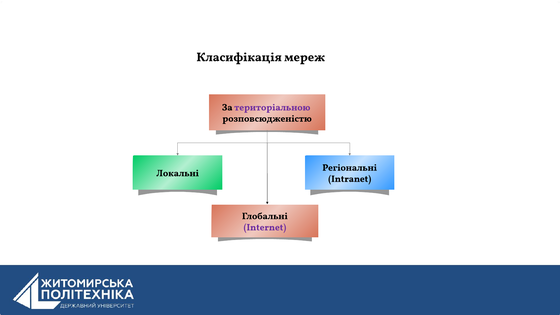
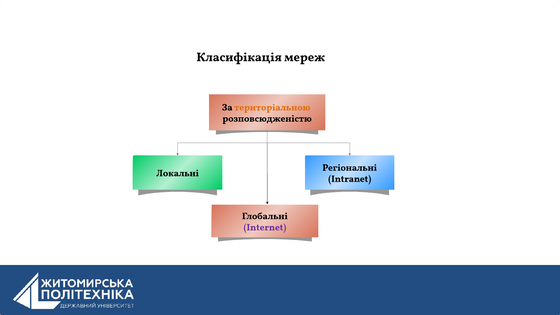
територіальною colour: purple -> orange (272, 107)
